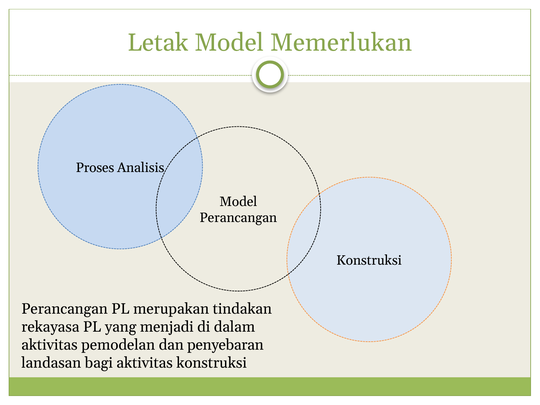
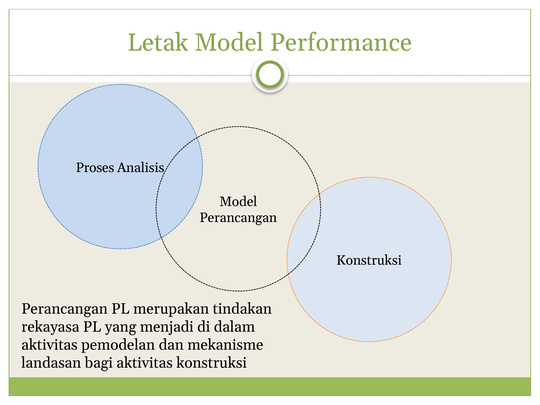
Memerlukan: Memerlukan -> Performance (341, 43)
penyebaran: penyebaran -> mekanisme (225, 345)
